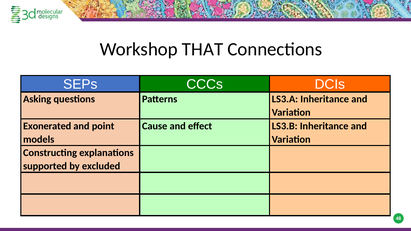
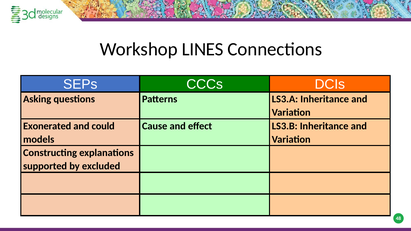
THAT: THAT -> LINES (203, 49)
point: point -> could (103, 126)
